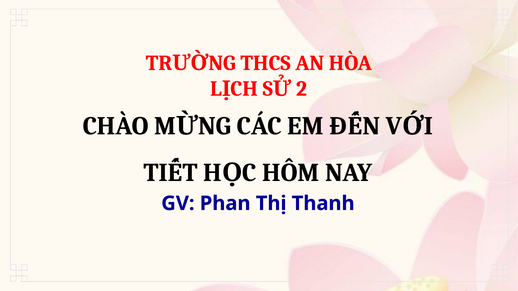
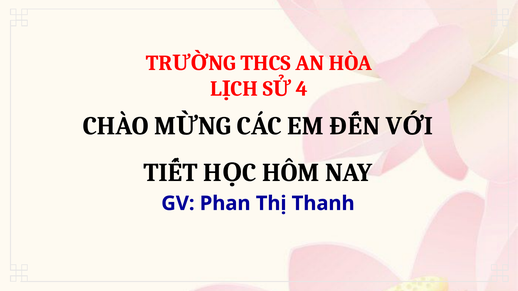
2: 2 -> 4 (302, 89)
